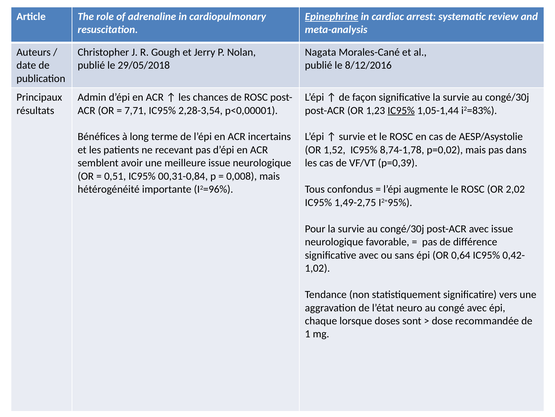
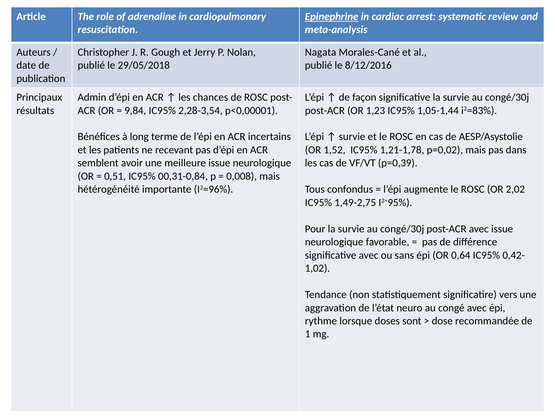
7,71: 7,71 -> 9,84 (135, 110)
IC95% underline: present -> none (401, 110)
8,74-1,78: 8,74-1,78 -> 1,21-1,78 (402, 150)
chaque: chaque -> rythme (321, 320)
